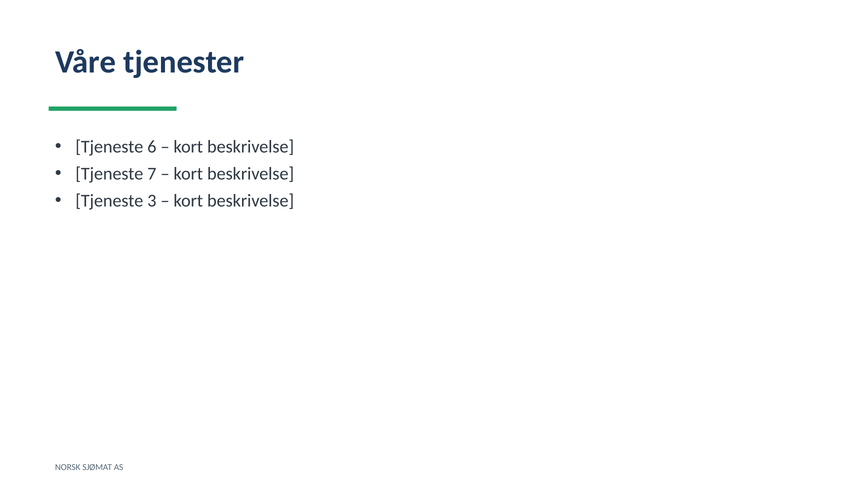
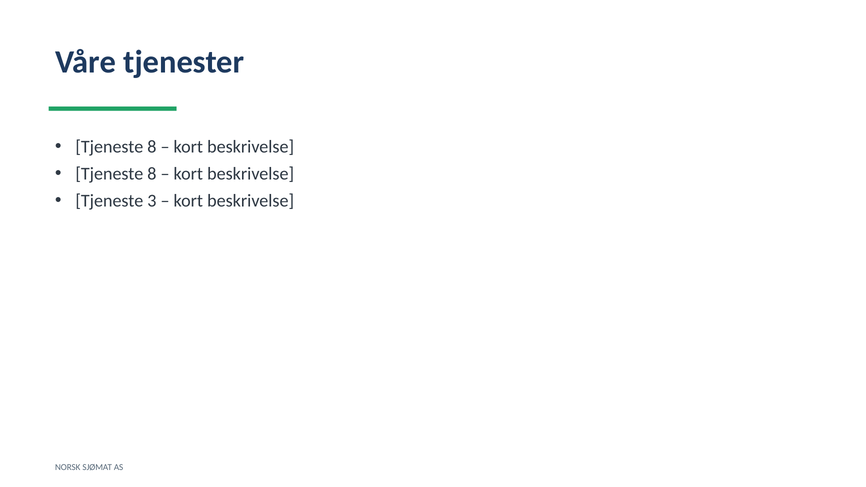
6: 6 -> 8 (152, 147)
7: 7 -> 8 (152, 174)
